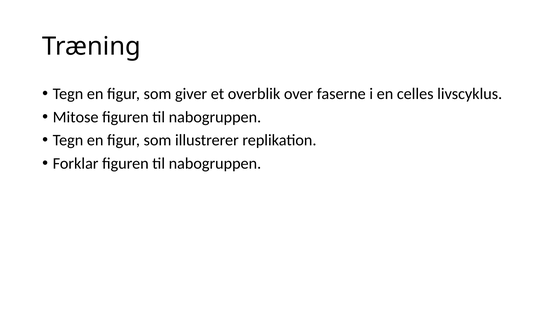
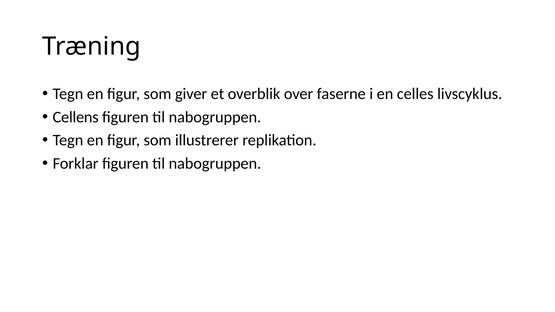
Mitose: Mitose -> Cellens (76, 117)
